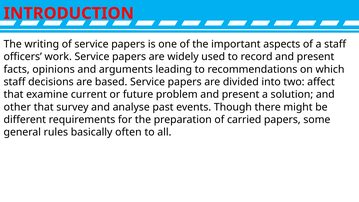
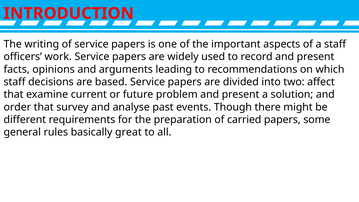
other: other -> order (17, 107)
often: often -> great (128, 132)
